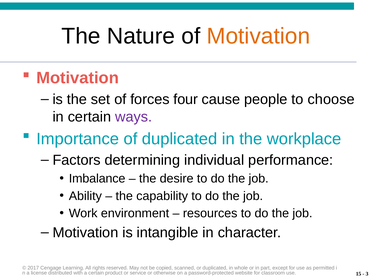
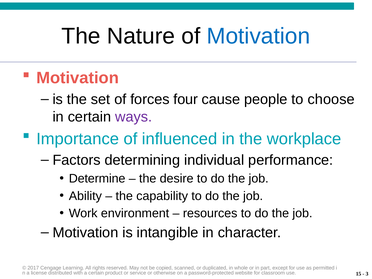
Motivation colour: orange -> blue (258, 36)
of duplicated: duplicated -> influenced (180, 139)
Imbalance: Imbalance -> Determine (97, 179)
